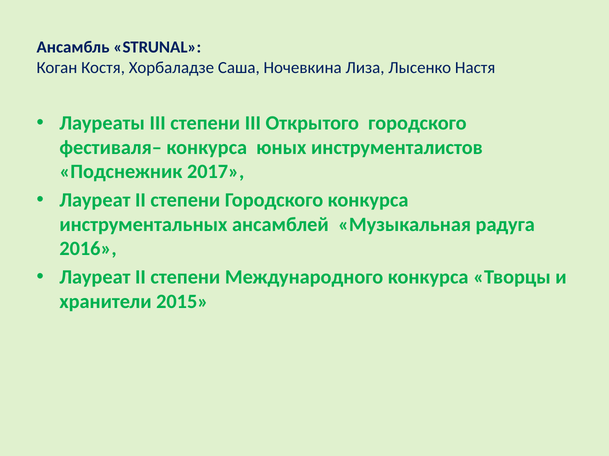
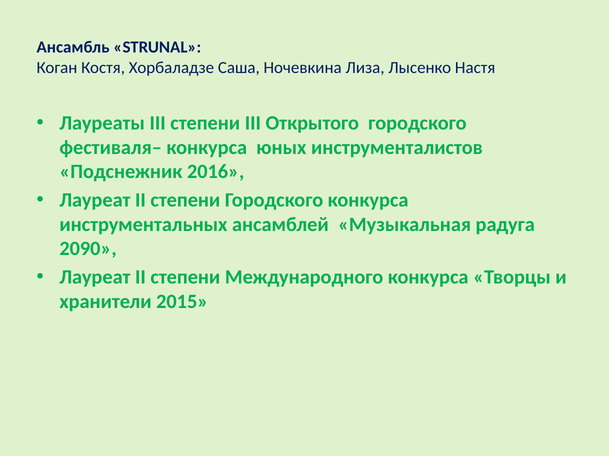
2017: 2017 -> 2016 (216, 172)
2016: 2016 -> 2090 (88, 249)
